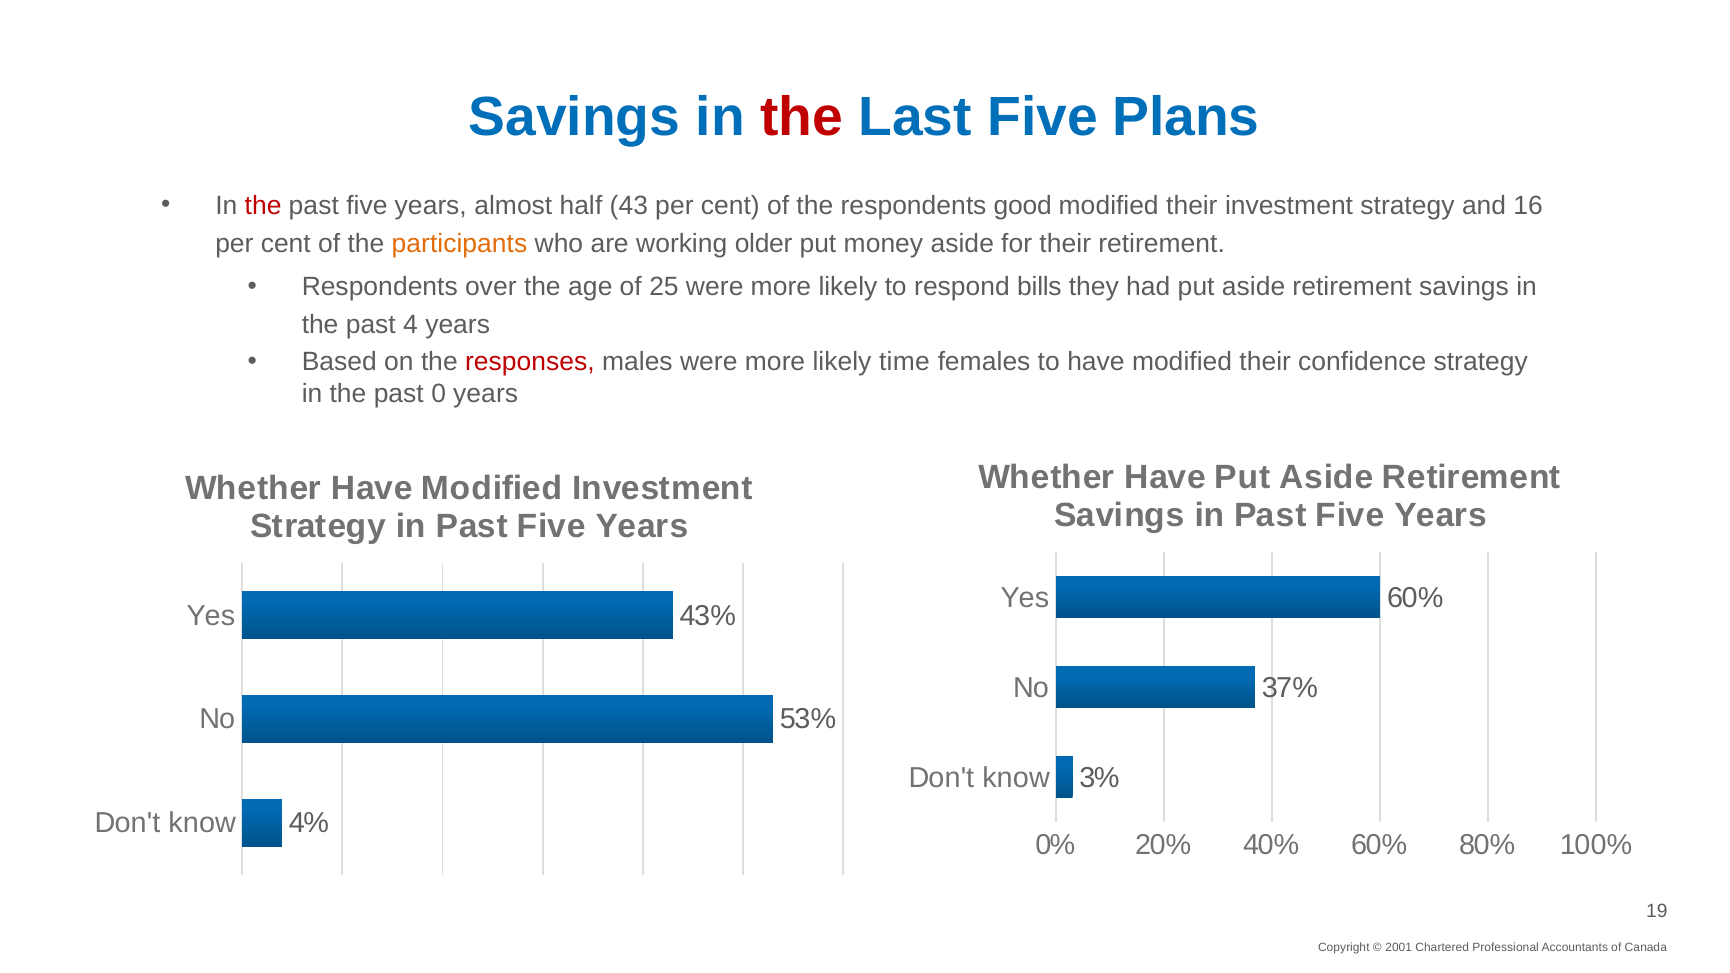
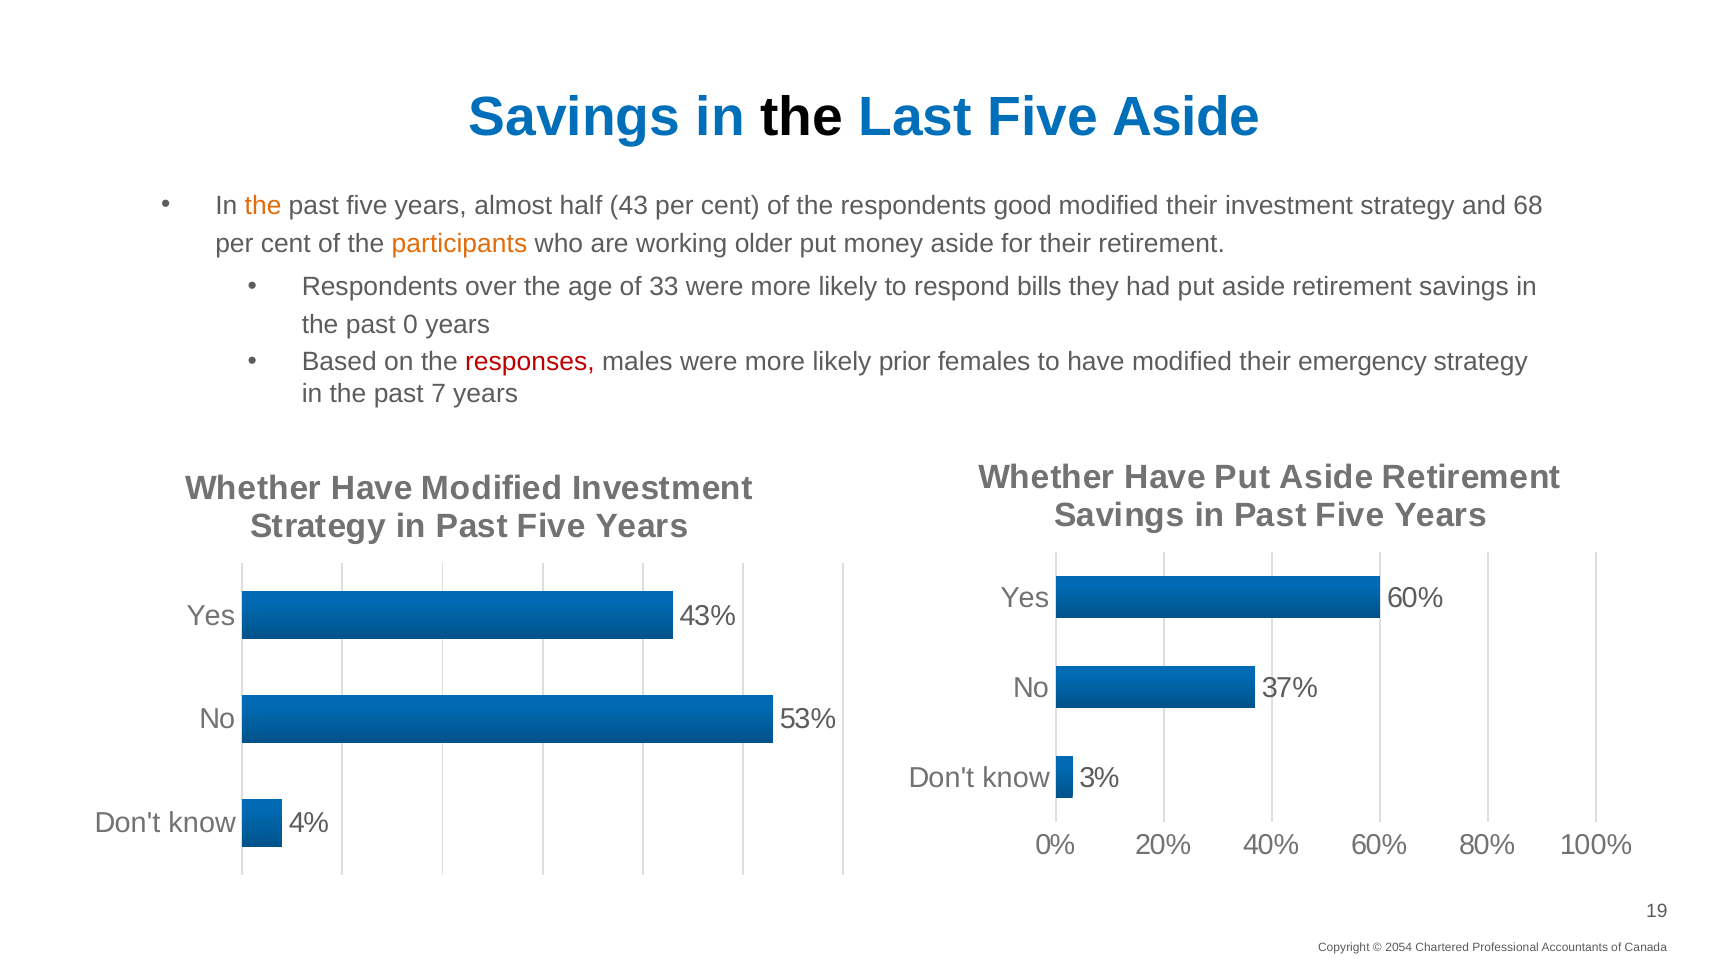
the colour: red -> black (802, 118)
Five Plans: Plans -> Aside (1186, 118)
the colour: red -> orange (263, 206)
16: 16 -> 68 (1528, 206)
25: 25 -> 33 (664, 287)
4: 4 -> 0 (410, 325)
time: time -> prior (905, 362)
confidence: confidence -> emergency (1362, 362)
0: 0 -> 7 (439, 394)
2001: 2001 -> 2054 (1399, 948)
